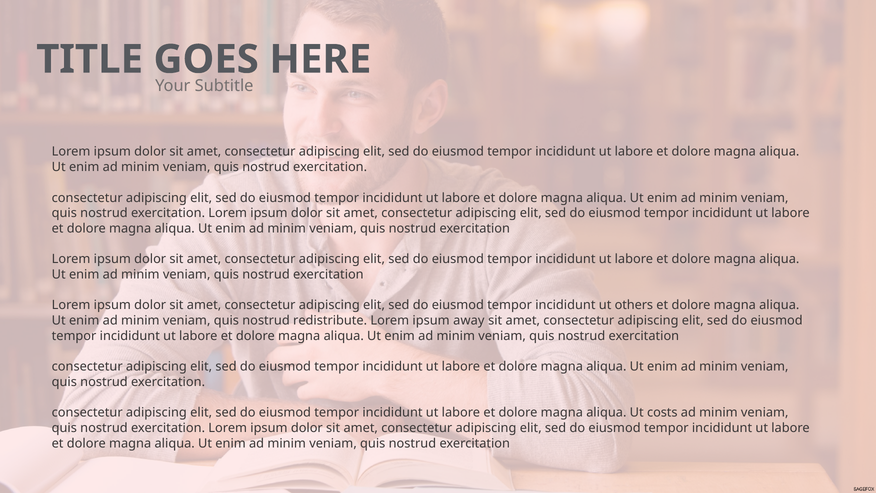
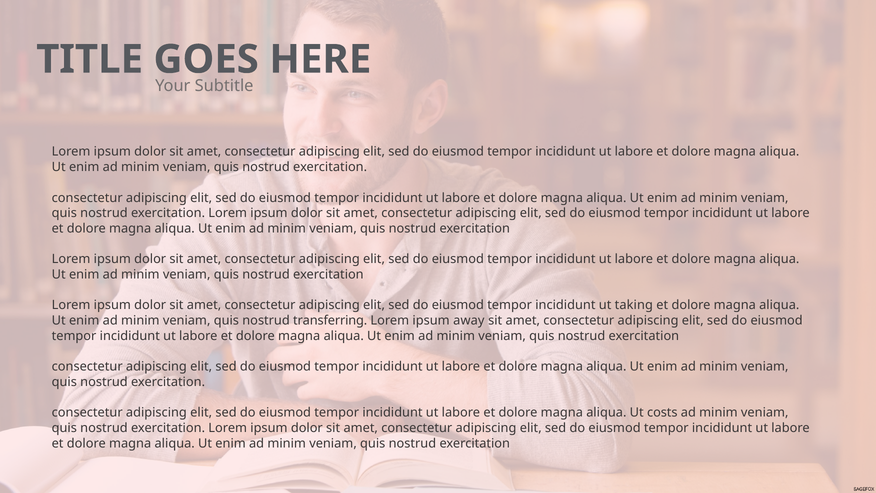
others: others -> taking (634, 305)
redistribute: redistribute -> transferring (330, 320)
